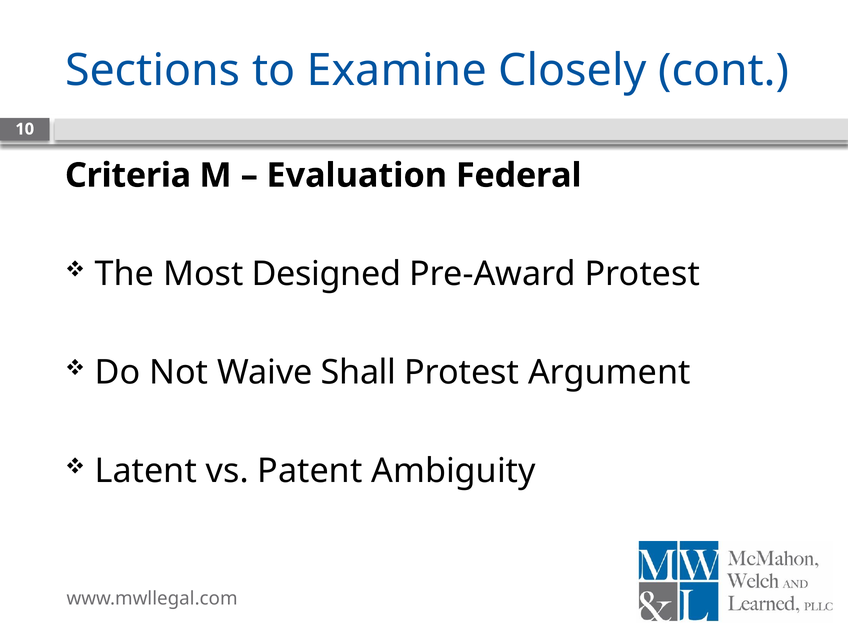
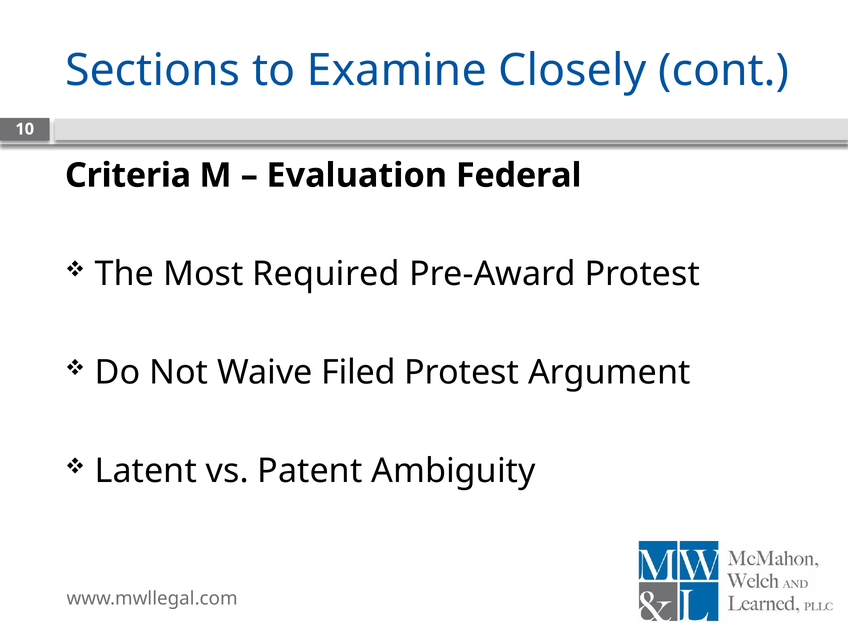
Designed: Designed -> Required (326, 274)
Shall: Shall -> Filed (359, 372)
